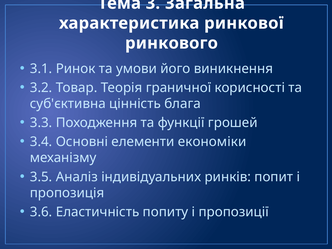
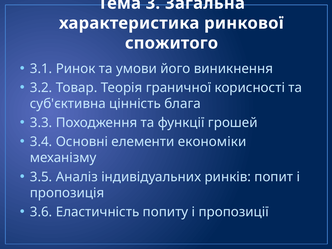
ринкового: ринкового -> спожитого (171, 43)
